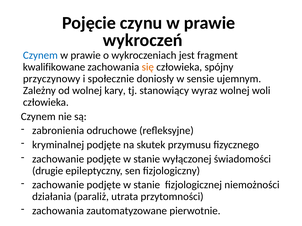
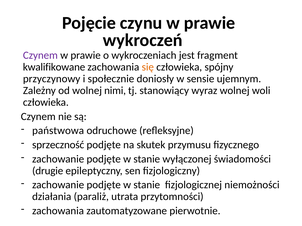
Czynem colour: blue -> purple (40, 55)
kary: kary -> nimi (115, 91)
zabronienia: zabronienia -> państwowa (58, 131)
kryminalnej: kryminalnej -> sprzeczność (58, 145)
